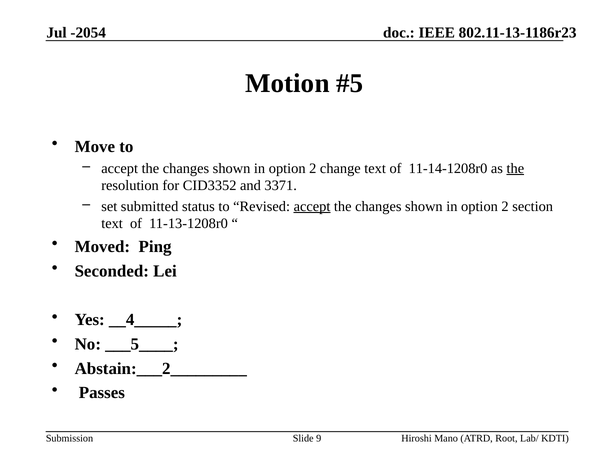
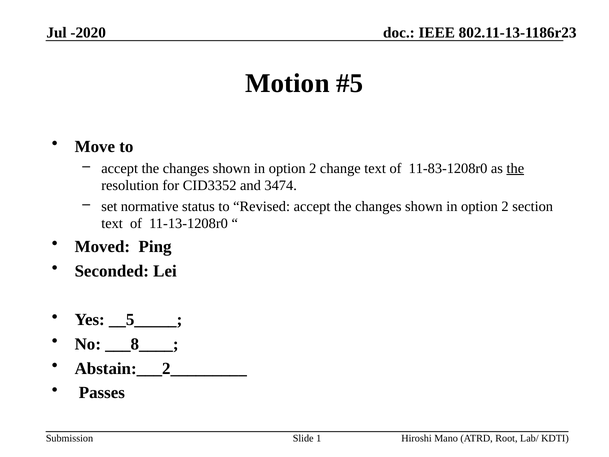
-2054: -2054 -> -2020 (88, 32)
11-14-1208r0: 11-14-1208r0 -> 11-83-1208r0 (448, 168)
3371: 3371 -> 3474 (281, 186)
submitted: submitted -> normative (150, 206)
accept underline: present -> none (312, 206)
__4_____: __4_____ -> __5_____ (146, 320)
___5____: ___5____ -> ___8____ (142, 344)
9: 9 -> 1 (319, 438)
